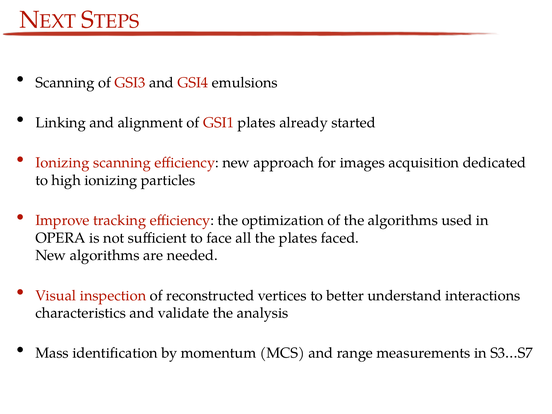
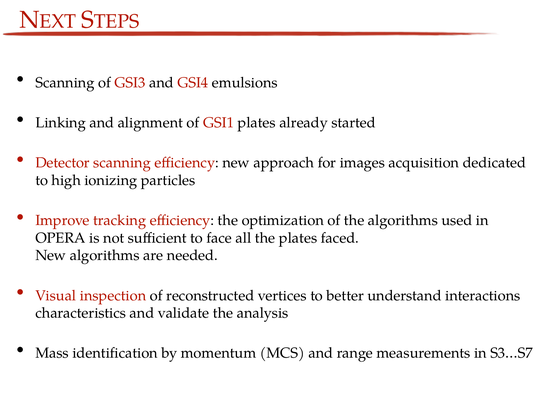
Ionizing: Ionizing -> Detector (63, 163)
